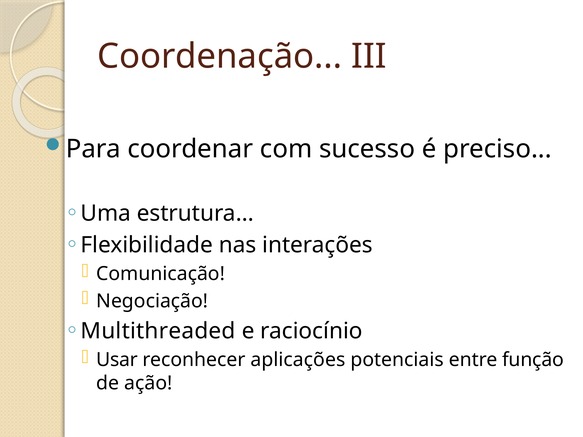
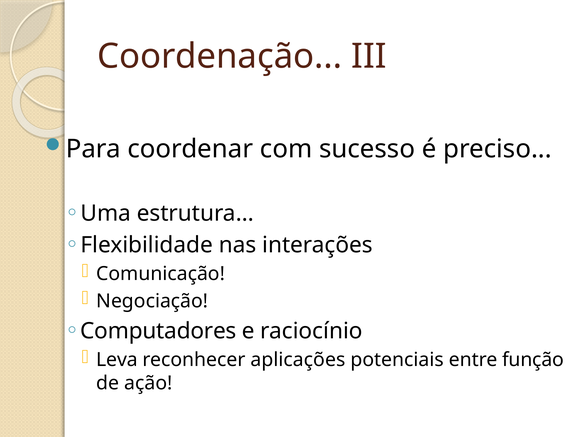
Multithreaded: Multithreaded -> Computadores (158, 331)
Usar: Usar -> Leva (117, 360)
